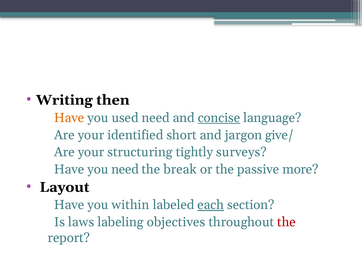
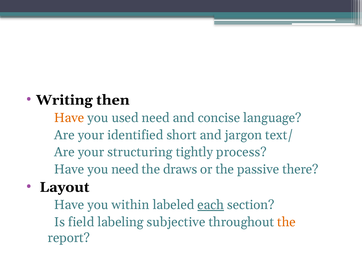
concise underline: present -> none (219, 118)
give/: give/ -> text/ (279, 135)
surveys: surveys -> process (241, 152)
break: break -> draws (180, 170)
more: more -> there (300, 170)
laws: laws -> field (81, 223)
objectives: objectives -> subjective (176, 223)
the colour: red -> orange (286, 223)
